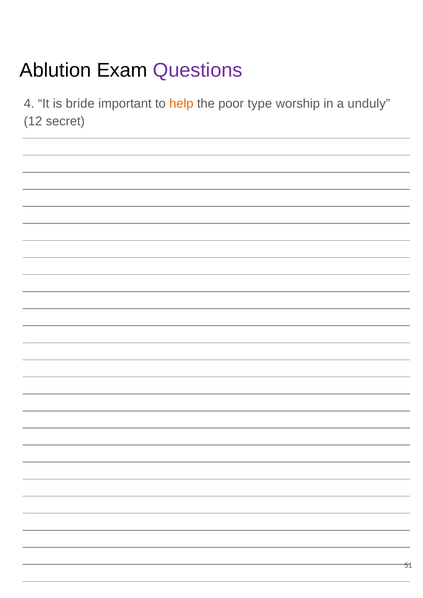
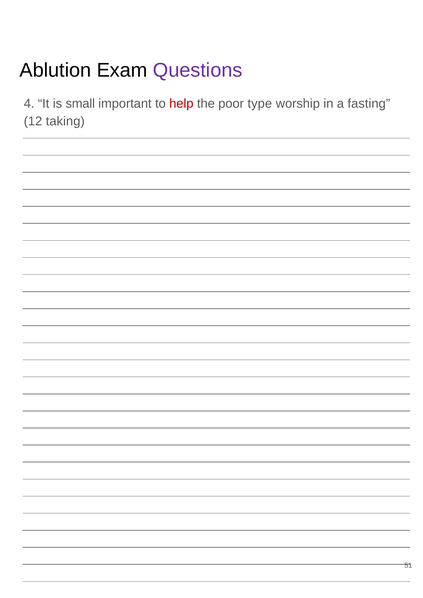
bride: bride -> small (80, 104)
help colour: orange -> red (181, 104)
unduly: unduly -> fasting (369, 104)
secret: secret -> taking (65, 121)
